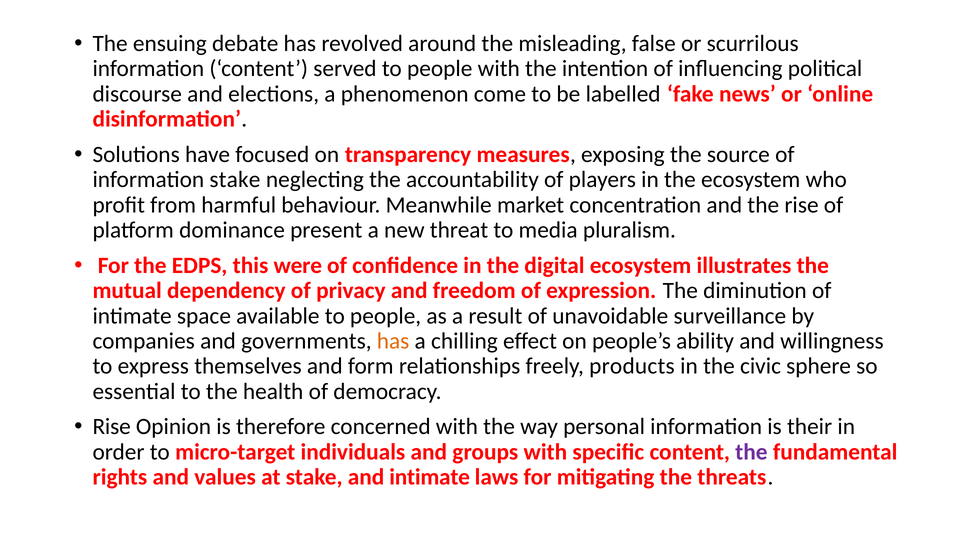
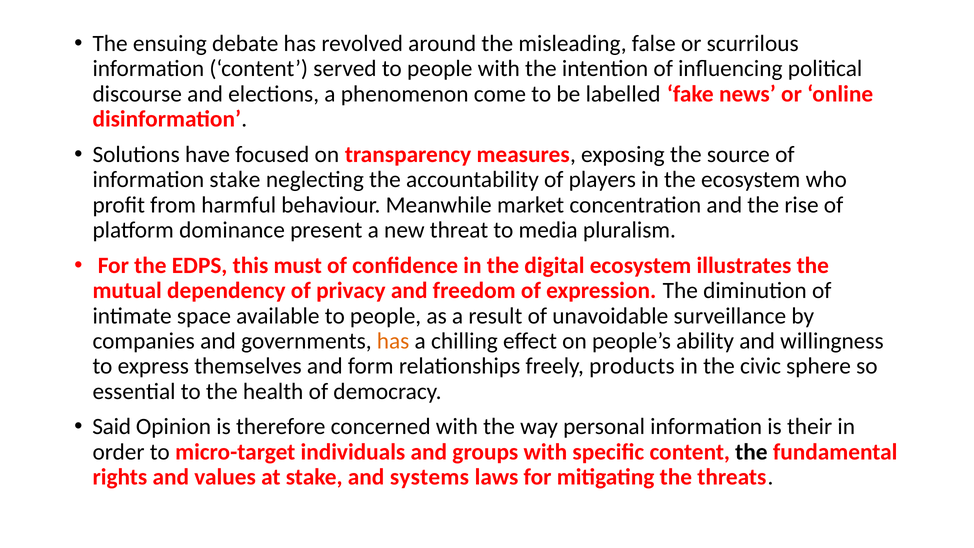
were: were -> must (298, 265)
Rise: Rise -> Said (112, 427)
the colour: purple -> black (751, 452)
and intimate: intimate -> systems (429, 477)
